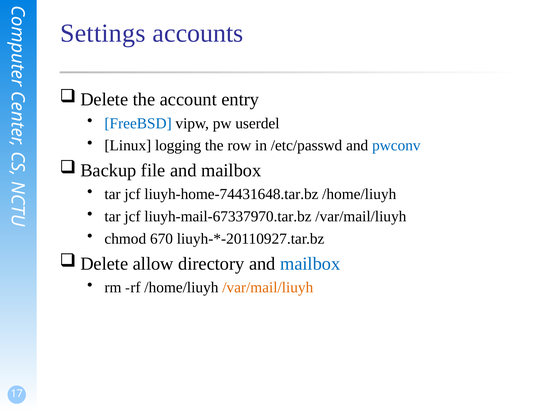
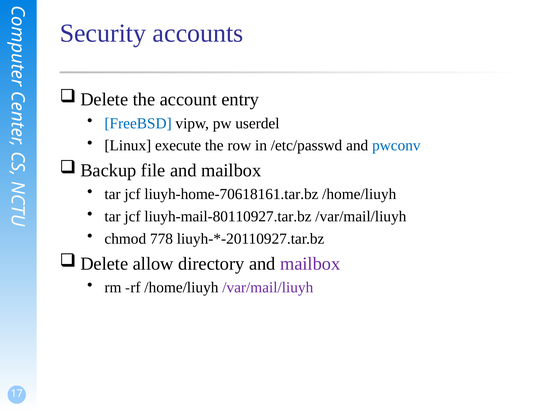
Settings: Settings -> Security (103, 33)
logging: logging -> execute (178, 146)
liuyh-home-74431648.tar.bz: liuyh-home-74431648.tar.bz -> liuyh-home-70618161.tar.bz (231, 194)
liuyh-mail-67337970.tar.bz: liuyh-mail-67337970.tar.bz -> liuyh-mail-80110927.tar.bz (228, 217)
670: 670 -> 778 (161, 239)
mailbox colour: blue -> purple (310, 264)
/var/mail/liuyh colour: orange -> purple (268, 288)
